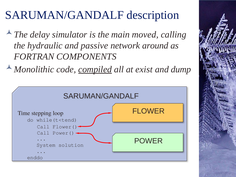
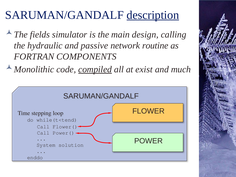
description underline: none -> present (153, 15)
delay: delay -> fields (40, 34)
moved: moved -> design (145, 34)
around: around -> routine (155, 46)
dump: dump -> much (181, 69)
